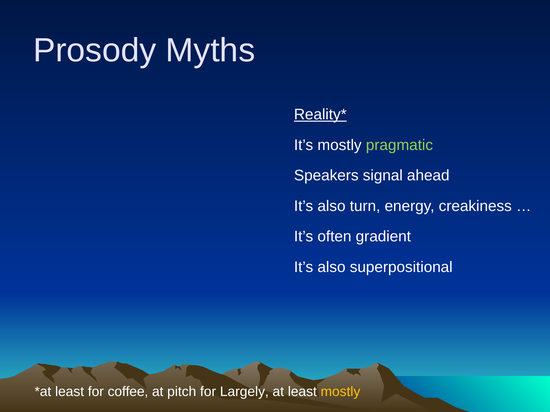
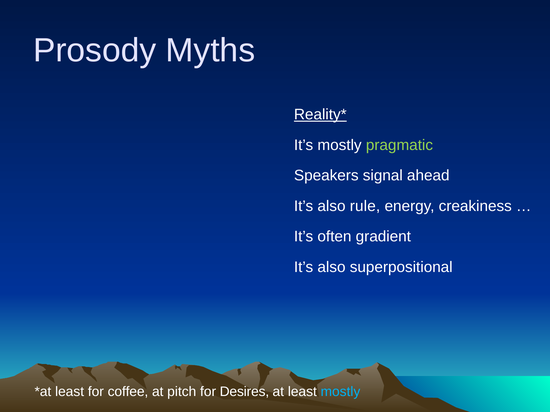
turn: turn -> rule (365, 206)
Largely: Largely -> Desires (244, 392)
mostly colour: yellow -> light blue (340, 392)
